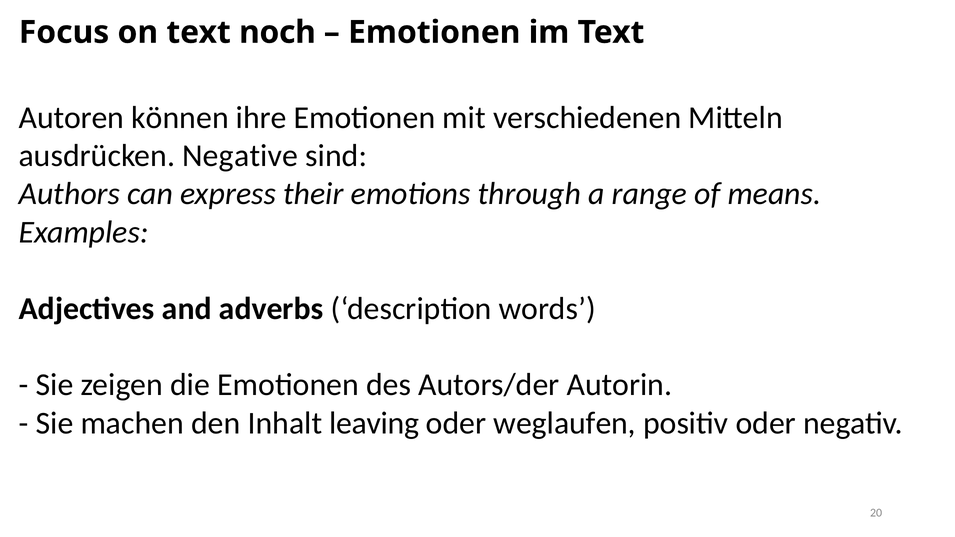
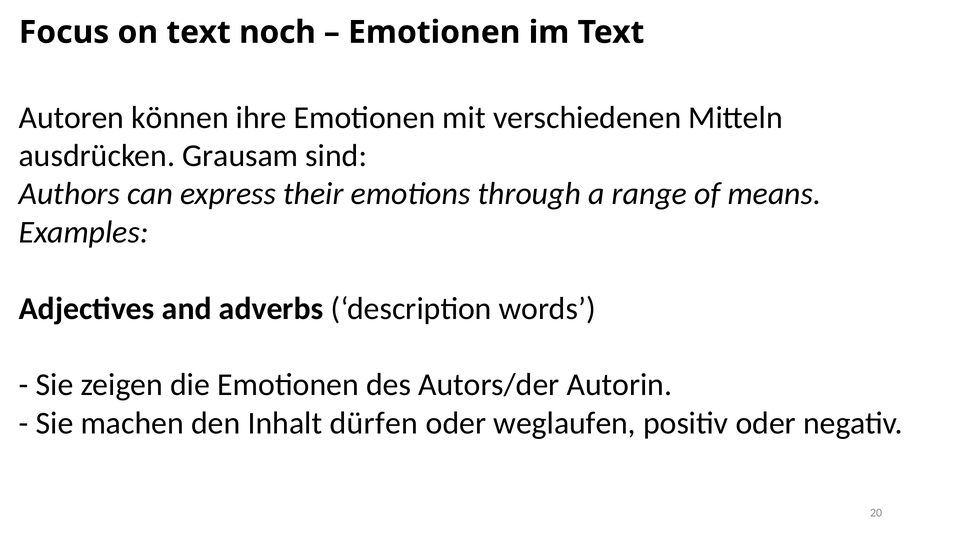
Negative: Negative -> Grausam (240, 156)
leaving: leaving -> dürfen (374, 423)
